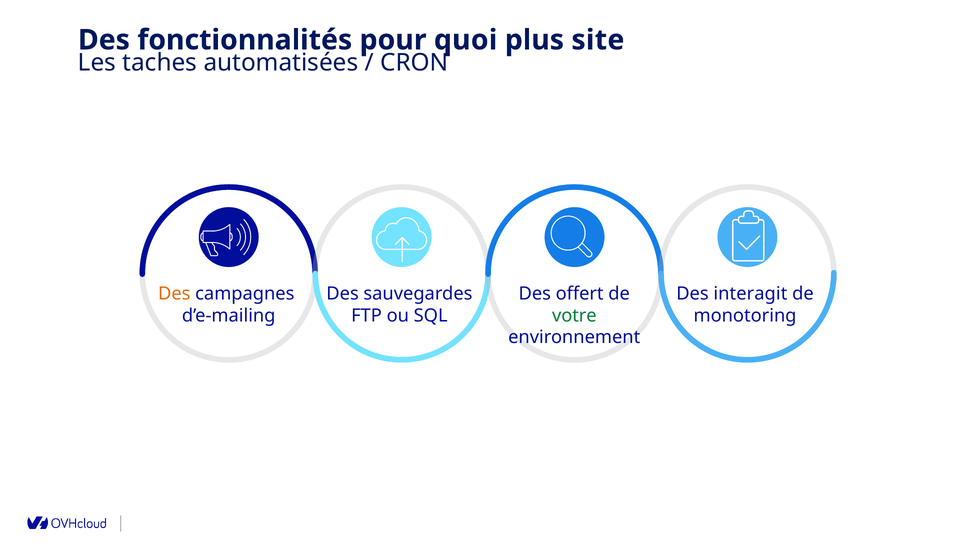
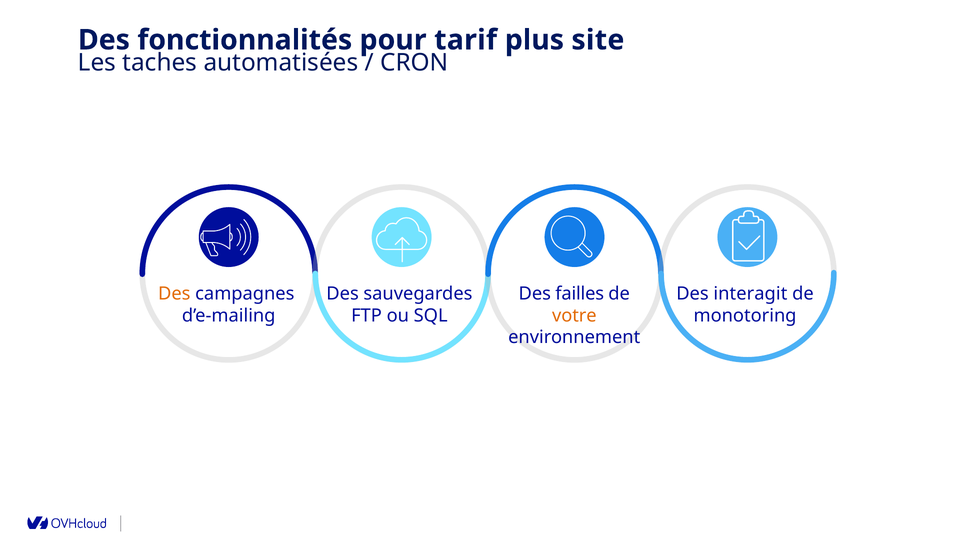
quoi: quoi -> tarif (466, 40)
offert: offert -> failles (580, 294)
votre colour: green -> orange (574, 315)
